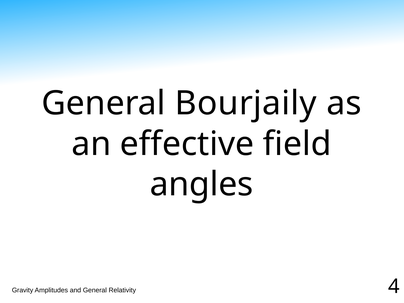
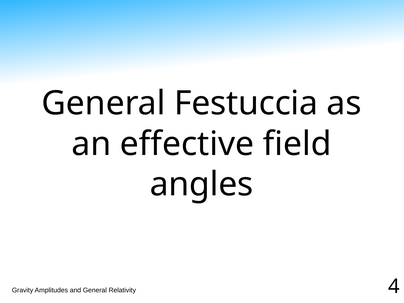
Bourjaily: Bourjaily -> Festuccia (246, 104)
